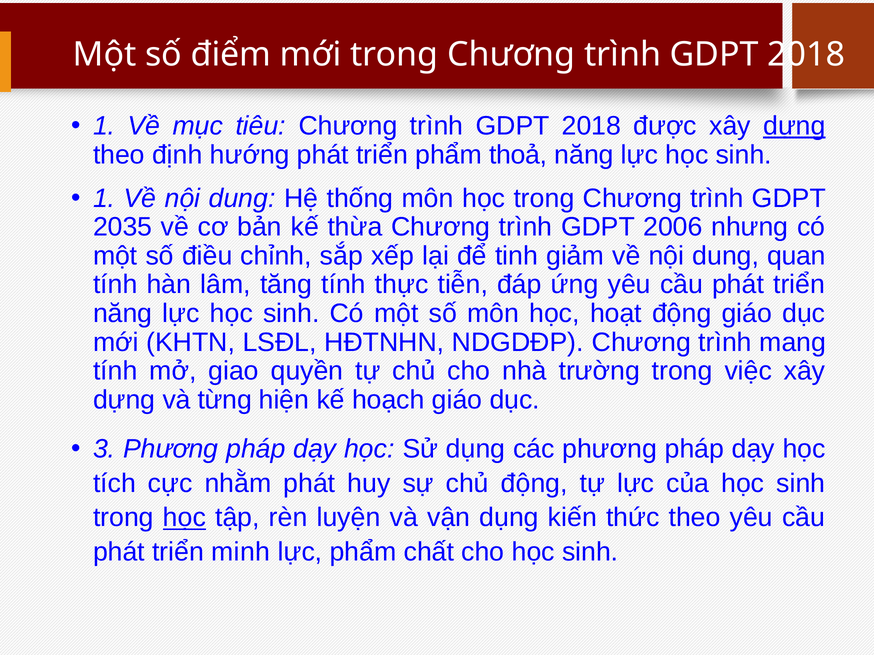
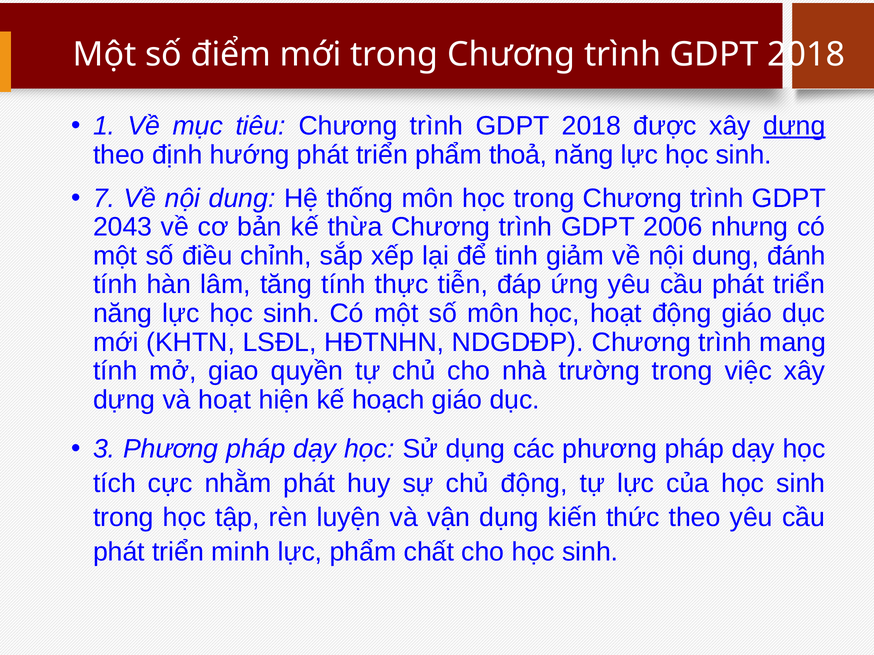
1: 1 -> 7 (104, 198)
2035: 2035 -> 2043 (123, 227)
quan: quan -> đánh (796, 256)
và từng: từng -> hoạt (225, 400)
học underline: present -> none (184, 518)
